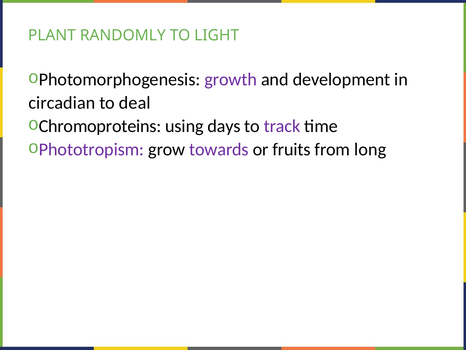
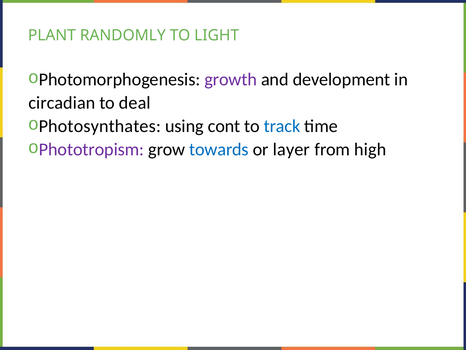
Chromoproteins: Chromoproteins -> Photosynthates (100, 126)
days: days -> cont (224, 126)
track colour: purple -> blue (282, 126)
towards colour: purple -> blue (219, 149)
fruits: fruits -> layer (291, 149)
long: long -> high (370, 149)
